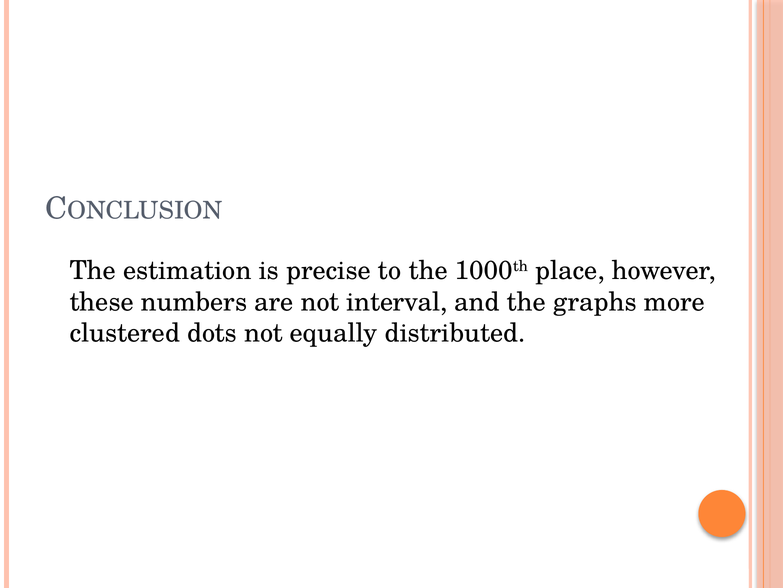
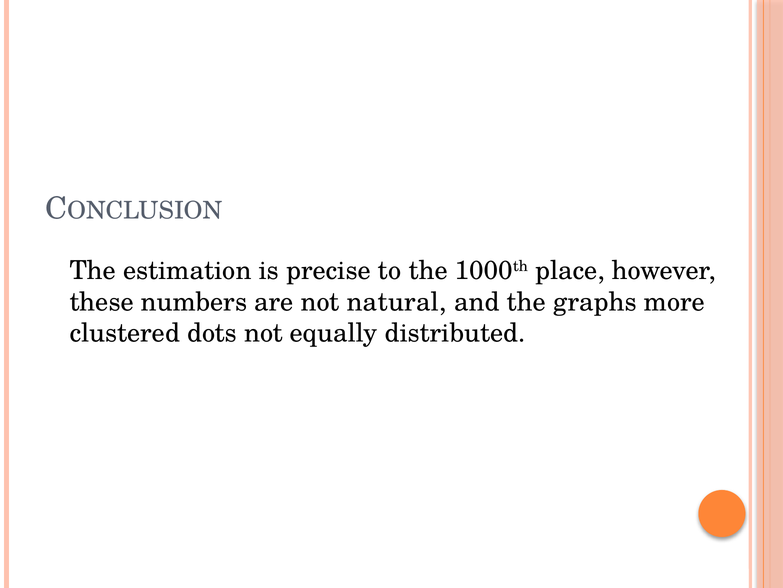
interval: interval -> natural (397, 302)
